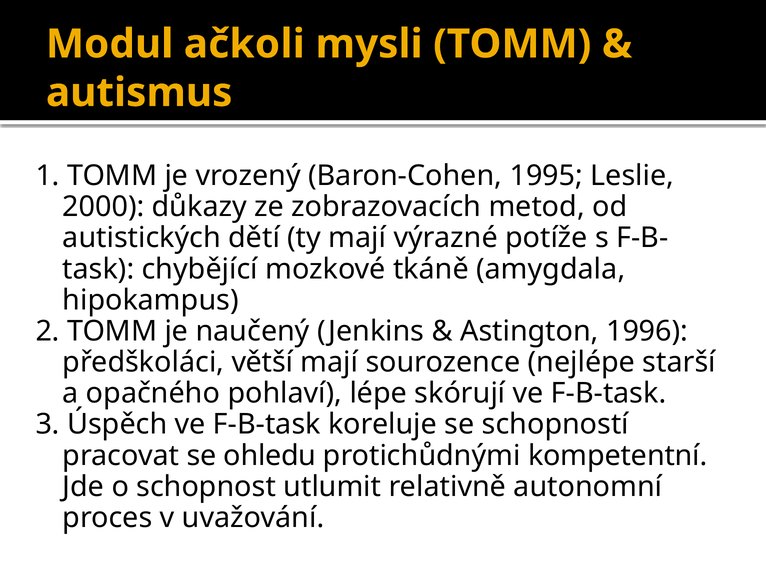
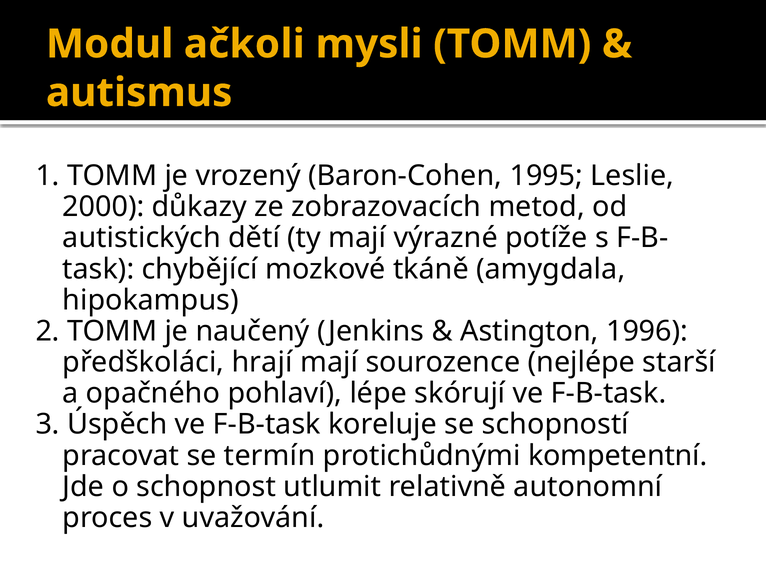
větší: větší -> hrají (262, 362)
ohledu: ohledu -> termín (270, 455)
